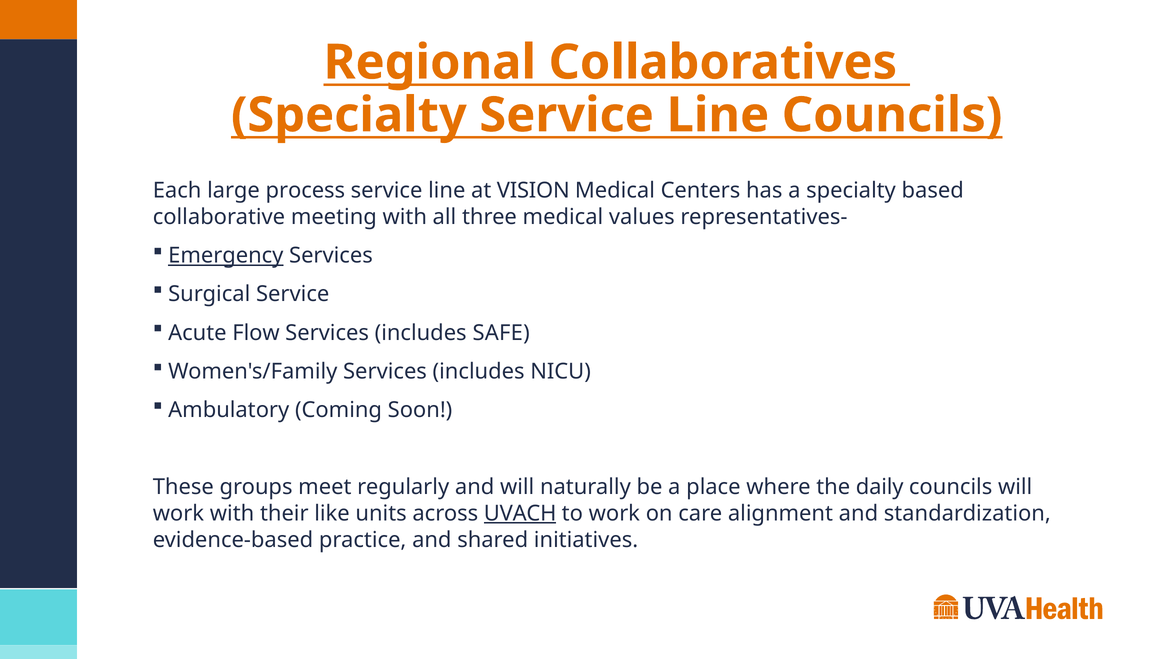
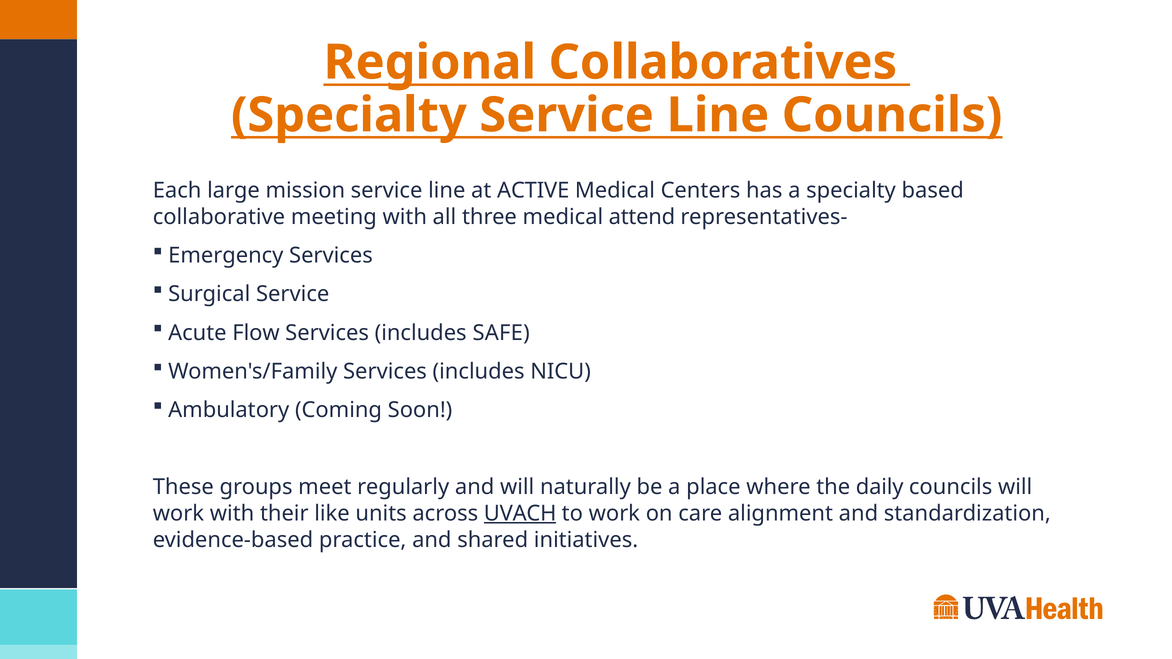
process: process -> mission (305, 191)
VISION: VISION -> ACTIVE (533, 191)
values: values -> attend (642, 217)
Emergency underline: present -> none (226, 256)
